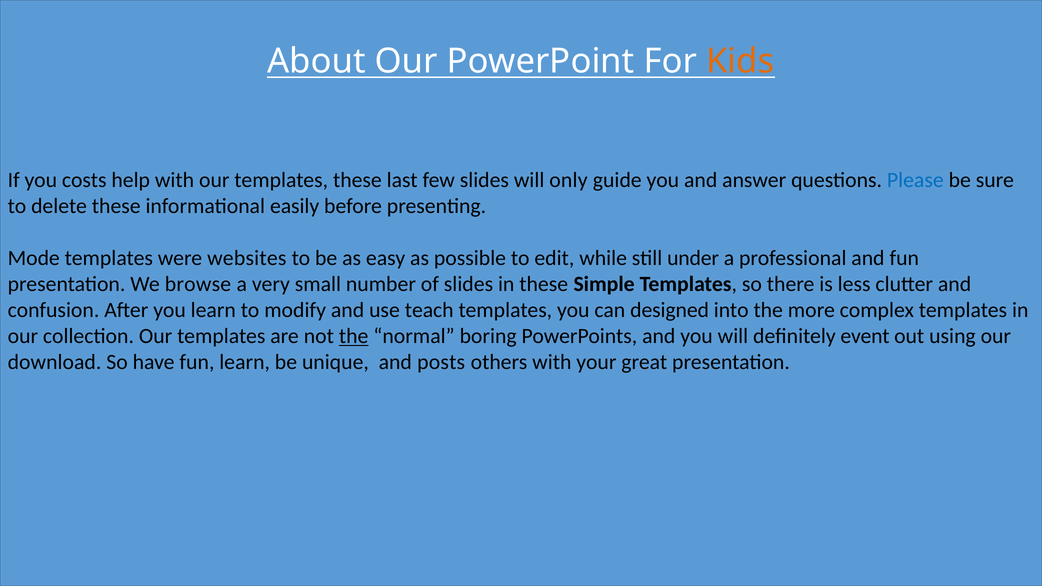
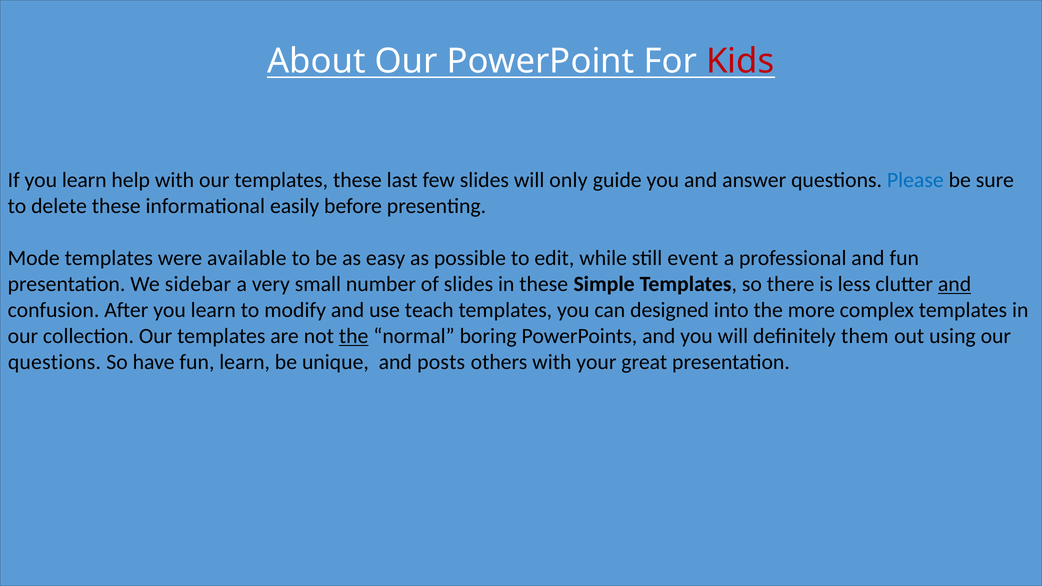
Kids colour: orange -> red (740, 61)
If you costs: costs -> learn (84, 180)
websites: websites -> available (247, 258)
under: under -> event (693, 258)
browse: browse -> sidebar (198, 284)
and underline: none -> present (955, 284)
event: event -> them (865, 336)
download: download -> questions (54, 362)
